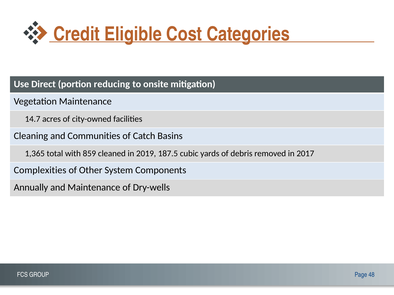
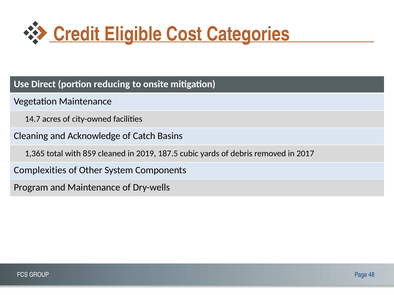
Communities: Communities -> Acknowledge (94, 136)
Annually: Annually -> Program (31, 188)
